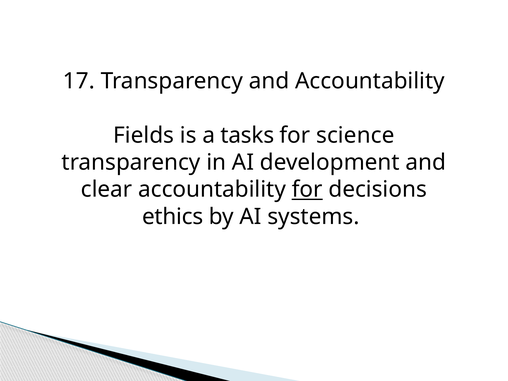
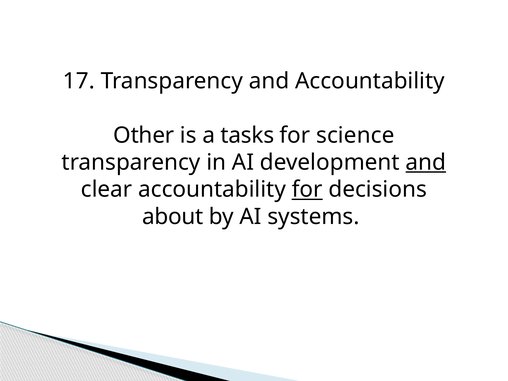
Fields: Fields -> Other (144, 135)
and underline: none -> present (426, 162)
ethics: ethics -> about (173, 217)
